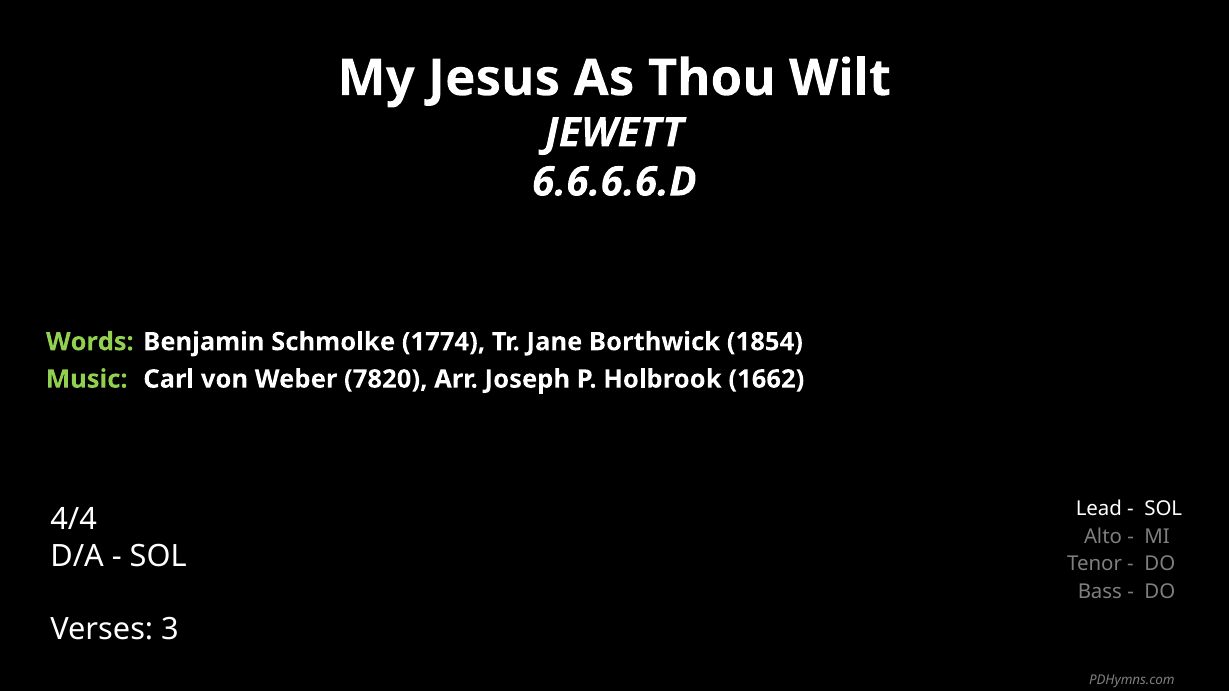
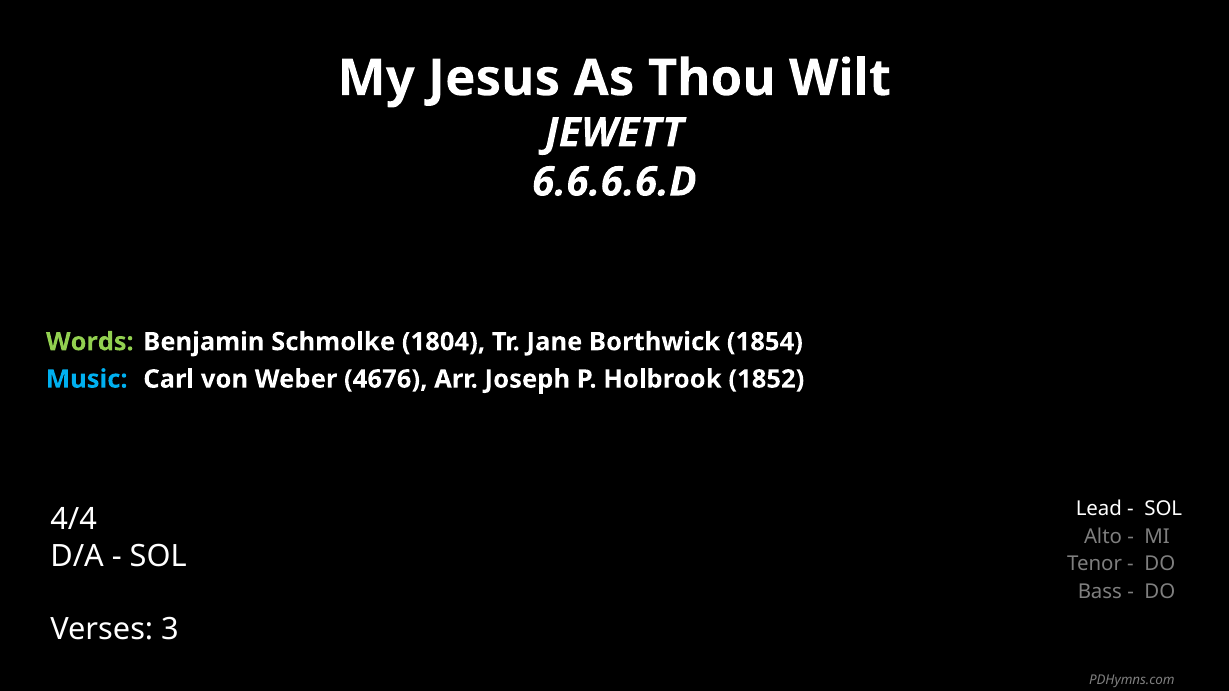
1774: 1774 -> 1804 (443, 342)
Music colour: light green -> light blue (87, 379)
7820: 7820 -> 4676 (386, 379)
1662: 1662 -> 1852 (766, 379)
